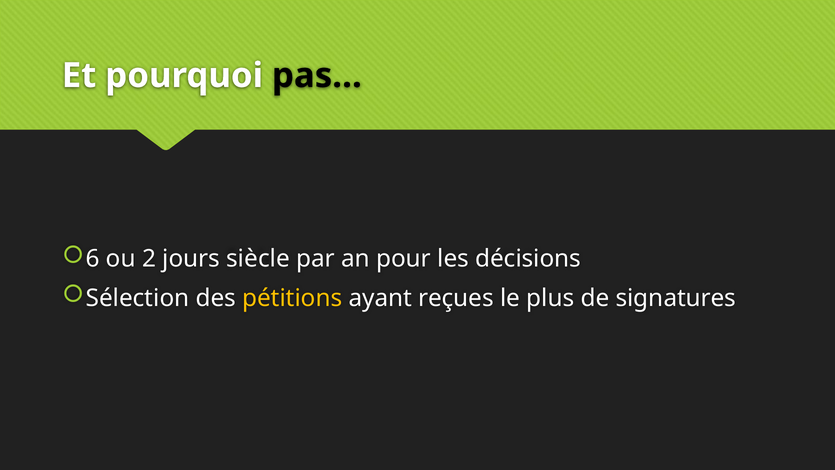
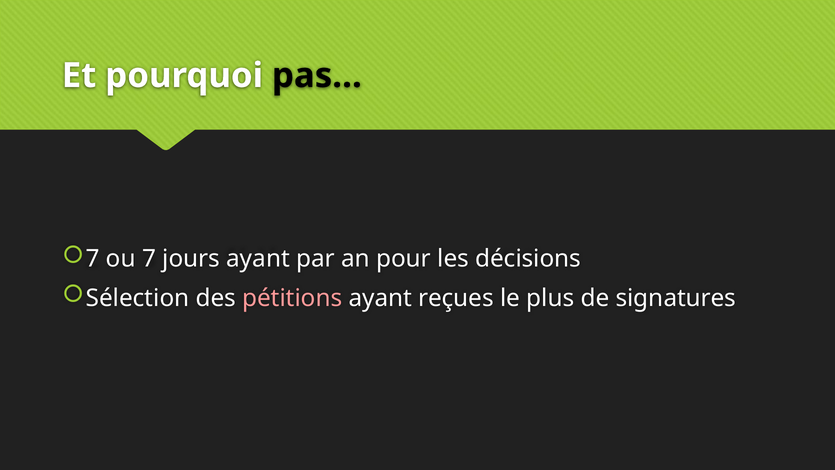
6: 6 -> 7 (93, 259)
ou 2: 2 -> 7 (149, 259)
jours siècle: siècle -> ayant (258, 259)
pétitions colour: yellow -> pink (292, 298)
